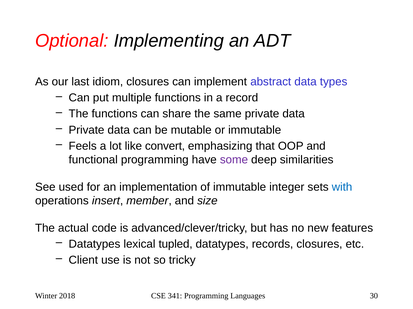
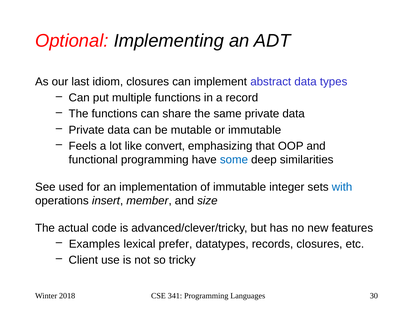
some colour: purple -> blue (234, 160)
Datatypes: Datatypes -> Examples (94, 245)
tupled: tupled -> prefer (175, 245)
